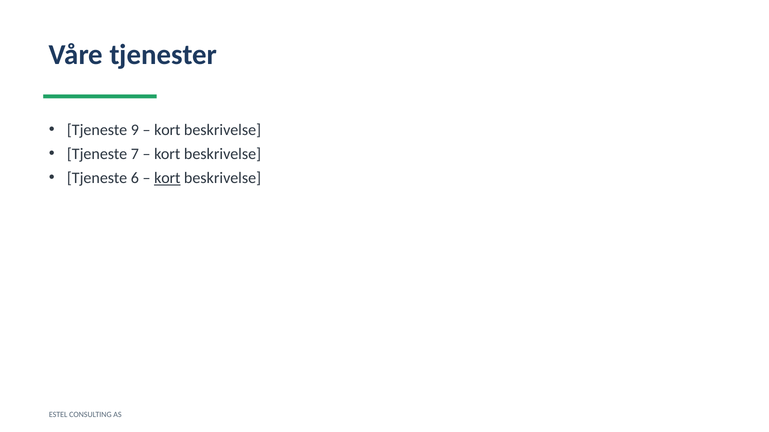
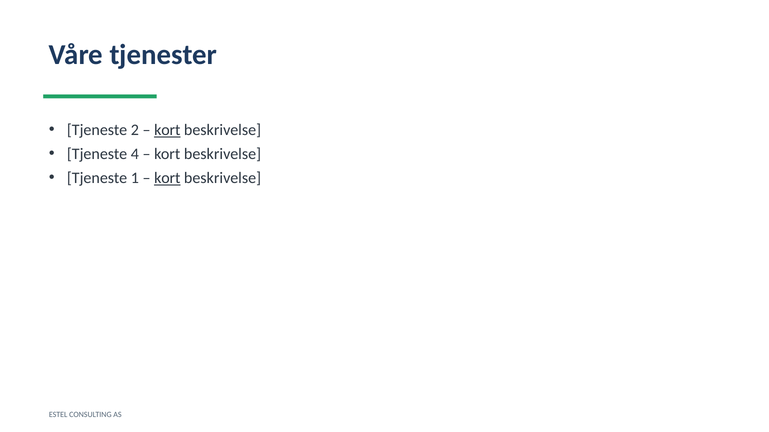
9: 9 -> 2 (135, 130)
kort underline: none -> present (167, 130)
7: 7 -> 4 (135, 154)
6: 6 -> 1 (135, 178)
